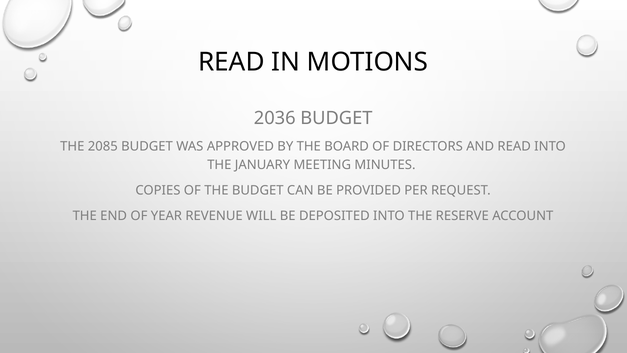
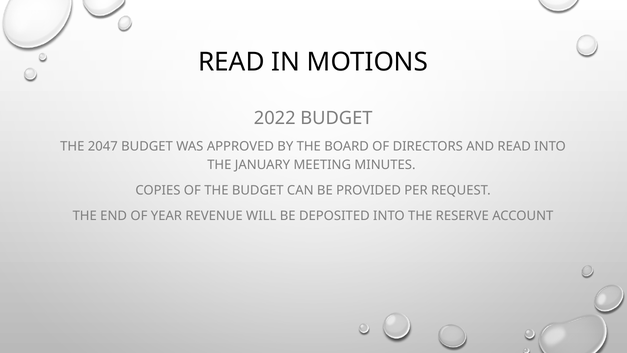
2036: 2036 -> 2022 (275, 118)
2085: 2085 -> 2047 (103, 146)
